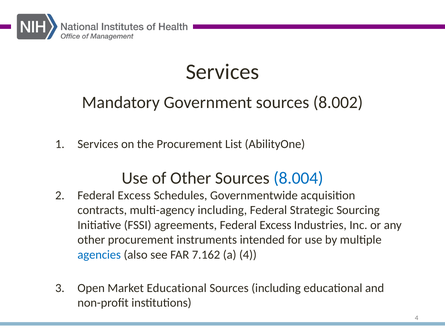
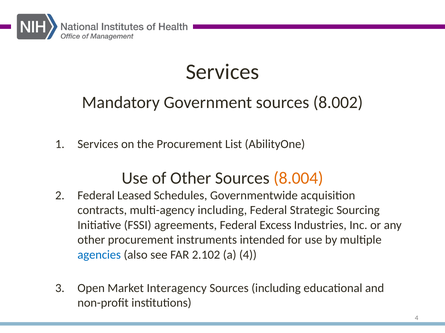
8.004 colour: blue -> orange (298, 178)
Excess: Excess -> Leased (134, 196)
7.162: 7.162 -> 2.102 (206, 255)
Market Educational: Educational -> Interagency (177, 289)
